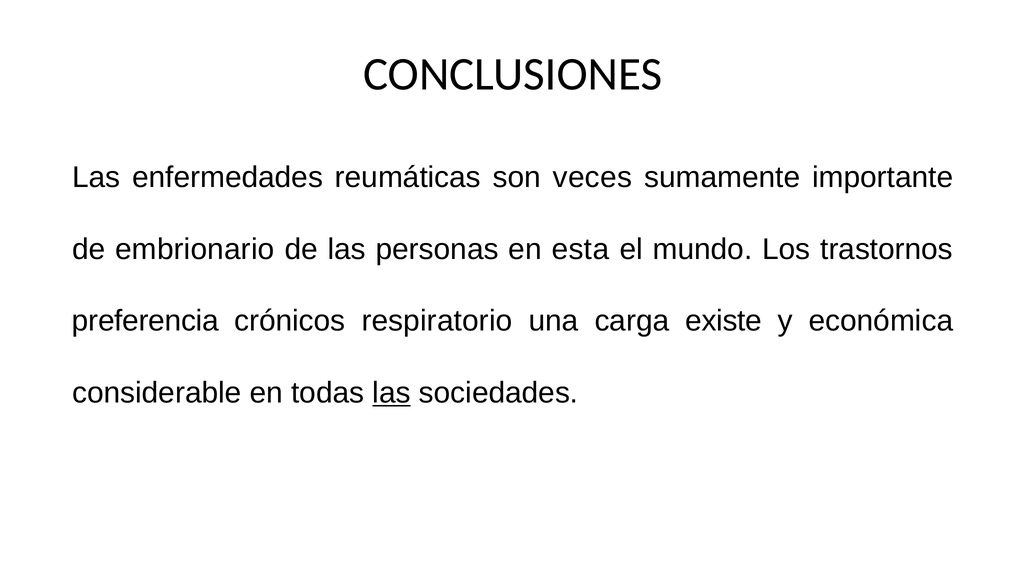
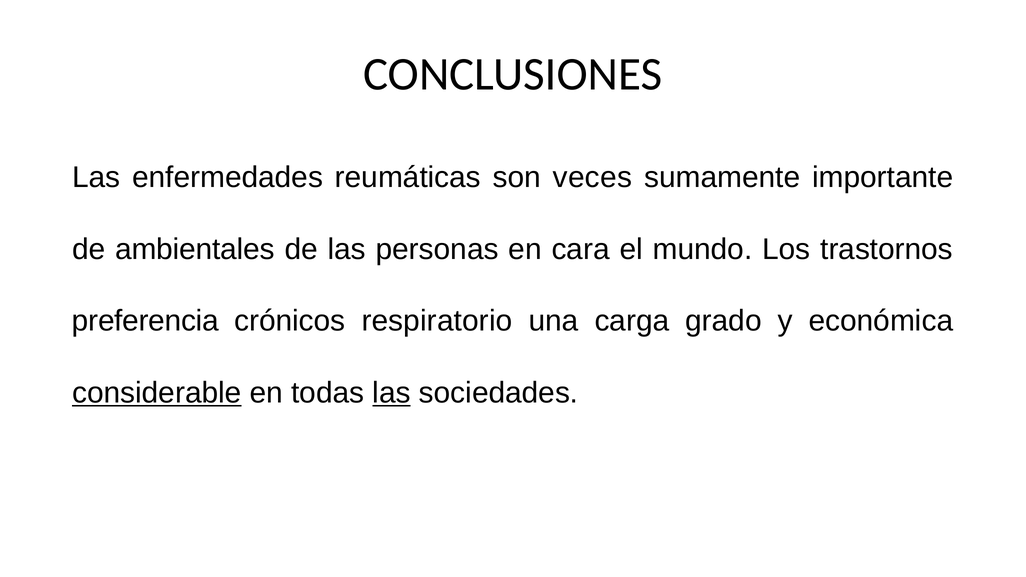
embrionario: embrionario -> ambientales (195, 249)
esta: esta -> cara (581, 249)
existe: existe -> grado (724, 321)
considerable underline: none -> present (157, 393)
